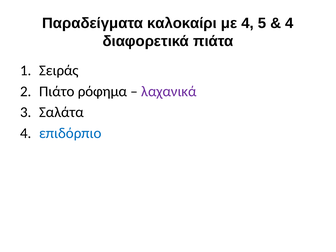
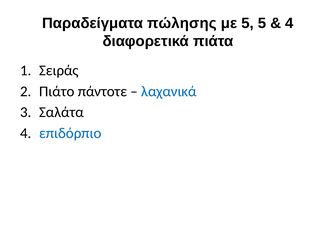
καλοκαίρι: καλοκαίρι -> πώλησης (182, 23)
με 4: 4 -> 5 (247, 23)
ρόφημα: ρόφημα -> πάντοτε (102, 91)
λαχανικά colour: purple -> blue (169, 91)
